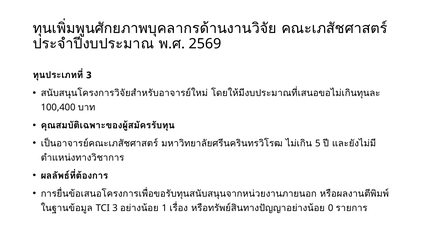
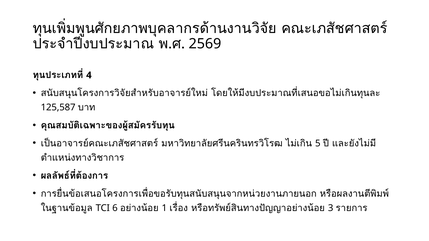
3: 3 -> 4 (89, 75)
100,400: 100,400 -> 125,587 (58, 108)
TCI 3: 3 -> 6 (115, 208)
0: 0 -> 3 (331, 208)
